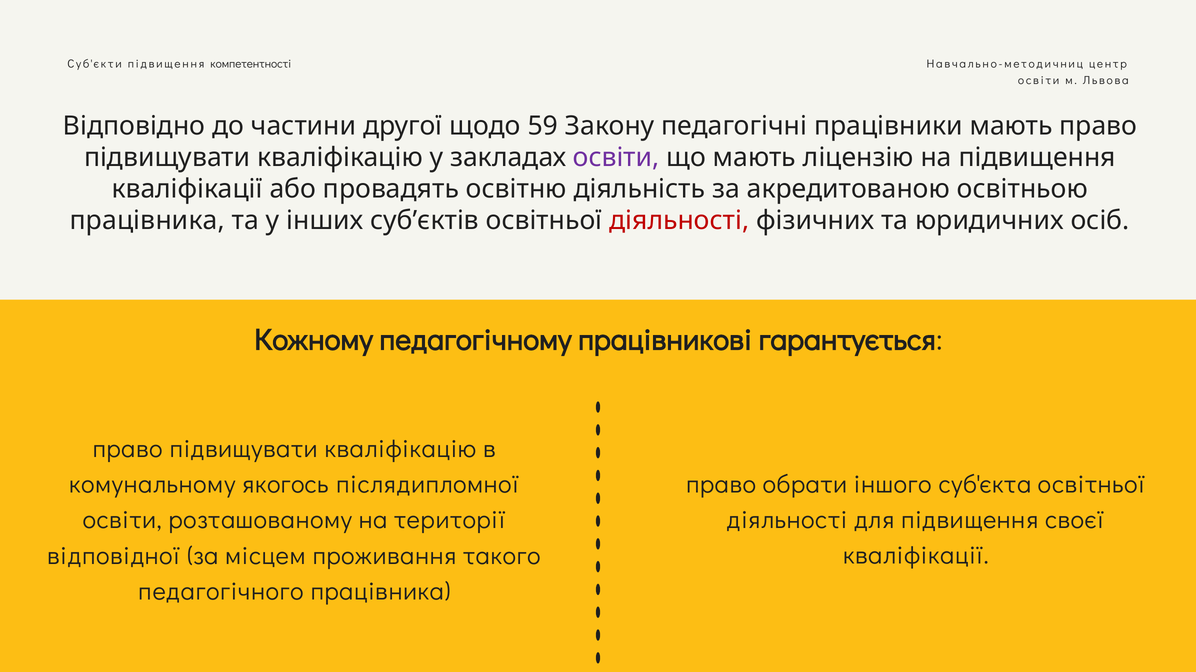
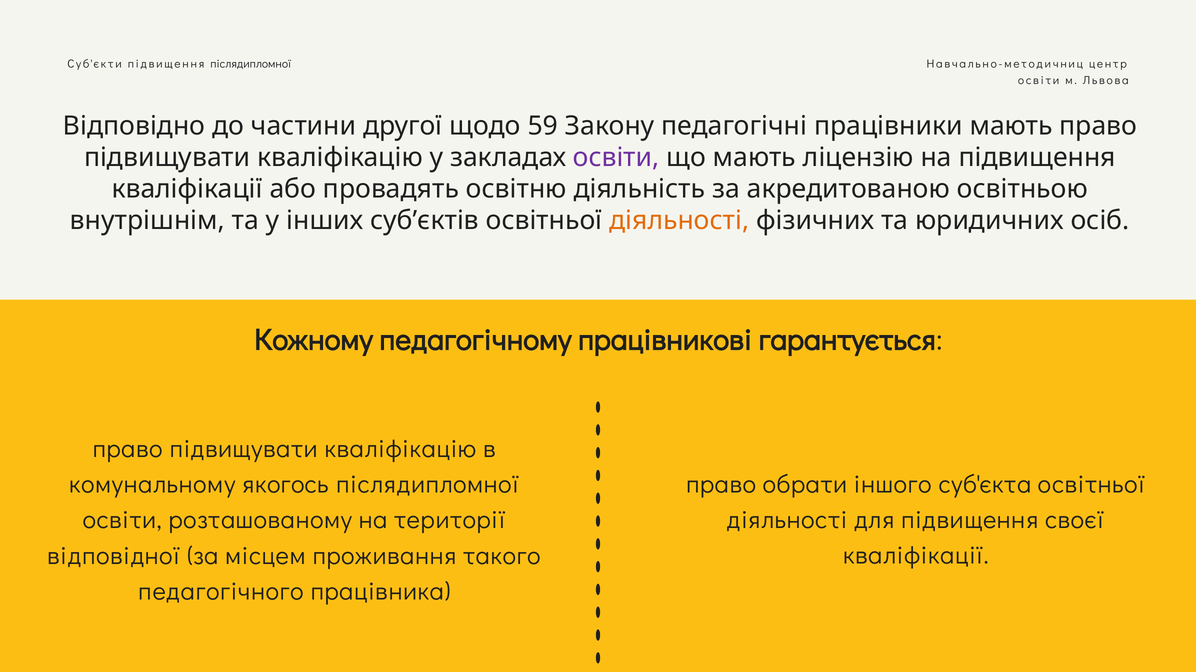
підвищення компетентності: компетентності -> післядипломної (251, 64)
працівника: працівника -> внутрішнім (147, 221)
діяльності colour: red -> orange (679, 221)
